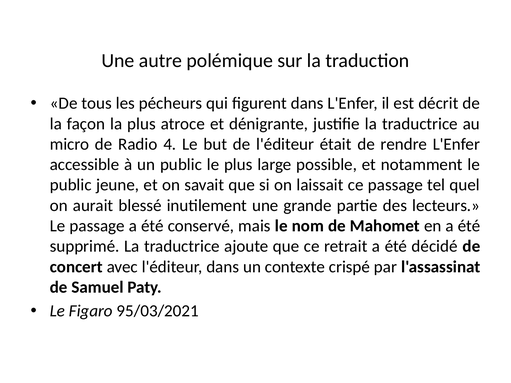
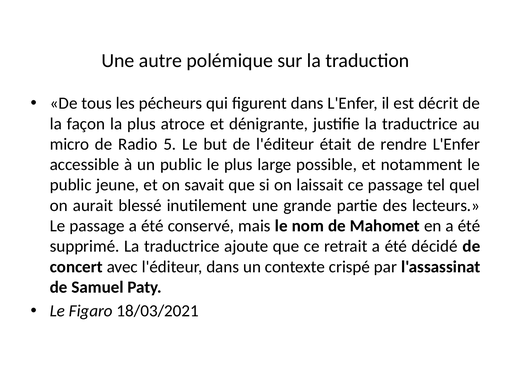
4: 4 -> 5 (170, 144)
95/03/2021: 95/03/2021 -> 18/03/2021 (158, 311)
